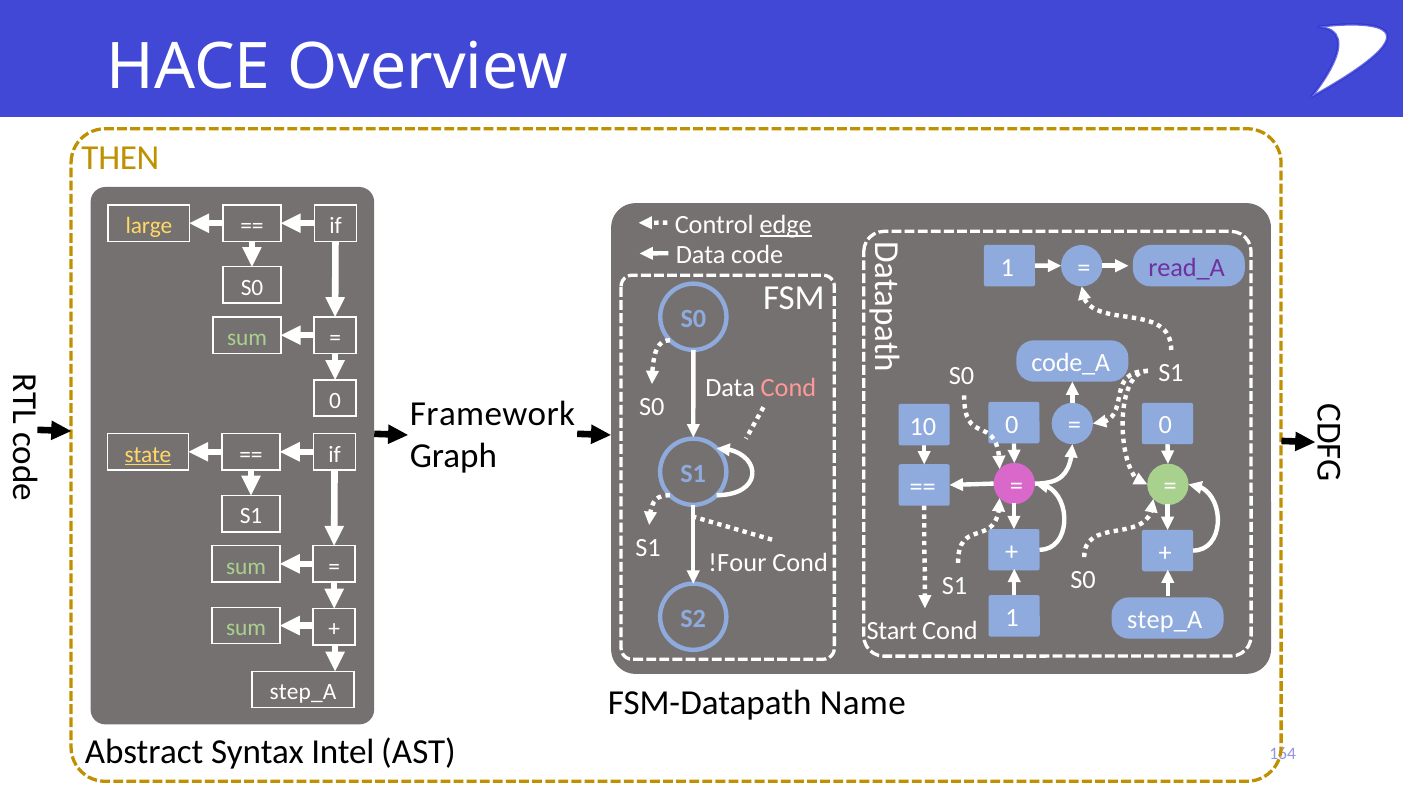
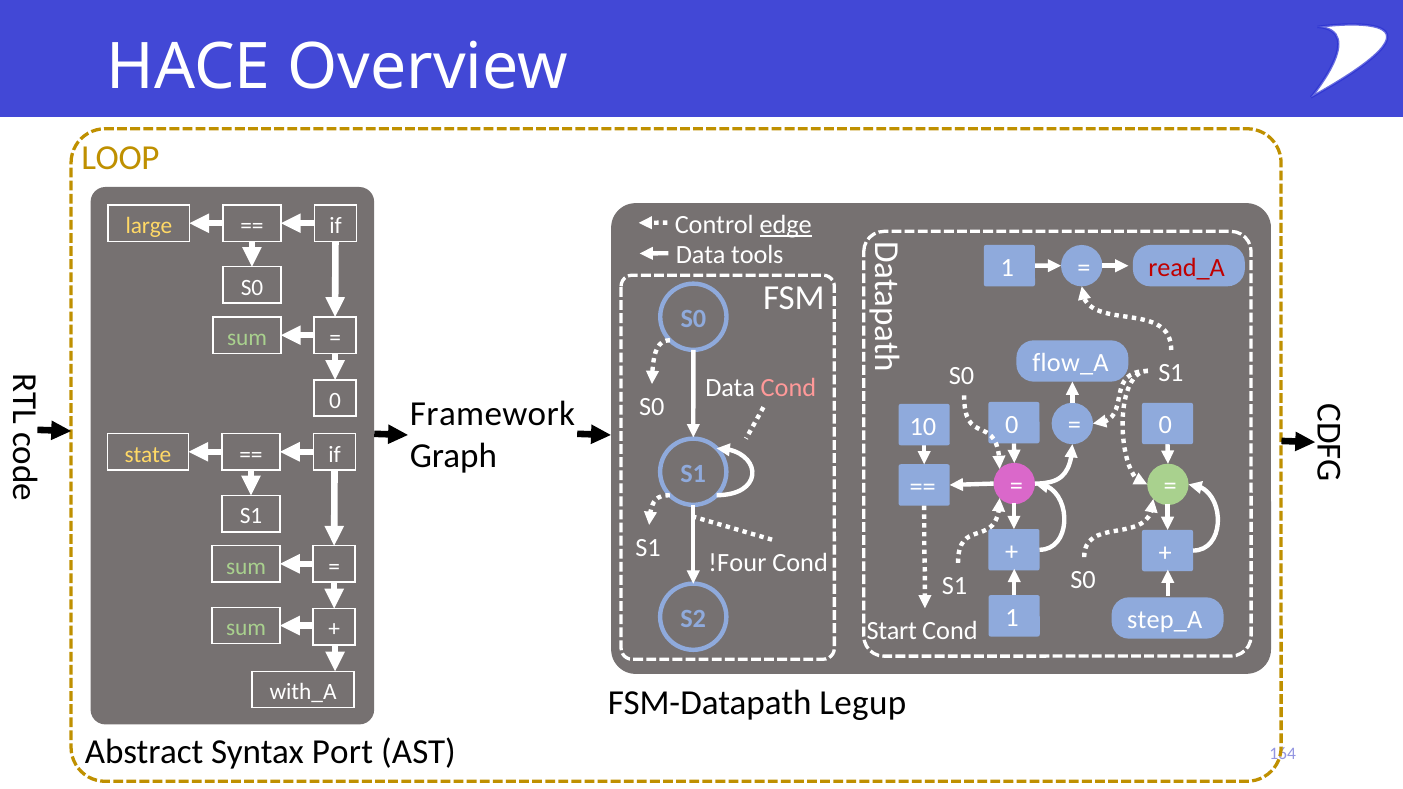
THEN: THEN -> LOOP (120, 158)
code: code -> tools (757, 255)
read_A colour: purple -> red (1187, 268)
code_A: code_A -> flow_A (1071, 363)
state underline: present -> none (148, 454)
step_A: step_A -> with_A (303, 692)
Name: Name -> Legup (863, 703)
Intel: Intel -> Port (343, 752)
